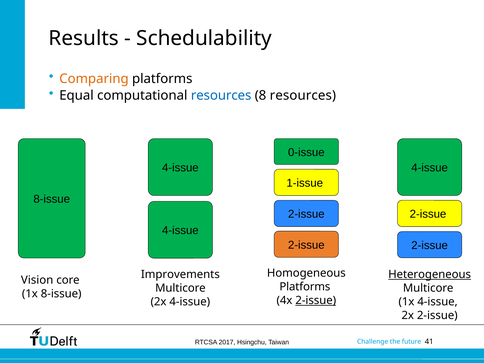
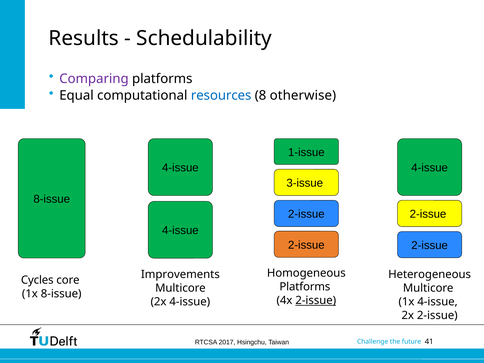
Comparing colour: orange -> purple (94, 79)
8 resources: resources -> otherwise (303, 95)
0-issue: 0-issue -> 1-issue (306, 152)
1-issue: 1-issue -> 3-issue (305, 183)
Heterogeneous underline: present -> none (430, 275)
Vision: Vision -> Cycles (37, 280)
